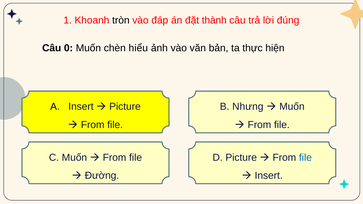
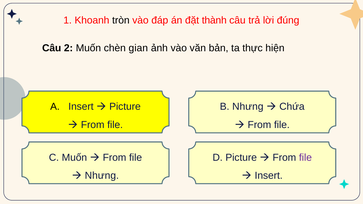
0: 0 -> 2 (68, 48)
hiểu: hiểu -> gian (138, 48)
Muốn: Muốn -> Chứa (292, 107)
file colour: blue -> purple (305, 158)
Đường: Đường -> Nhưng (102, 176)
